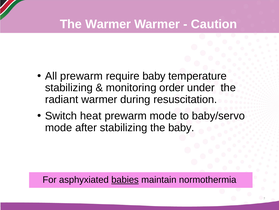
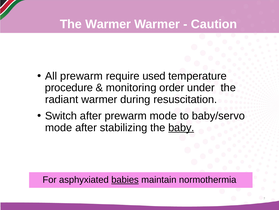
require baby: baby -> used (154, 76)
stabilizing: stabilizing -> procedure (69, 87)
Switch heat: heat -> after (91, 116)
baby underline: none -> present (181, 127)
